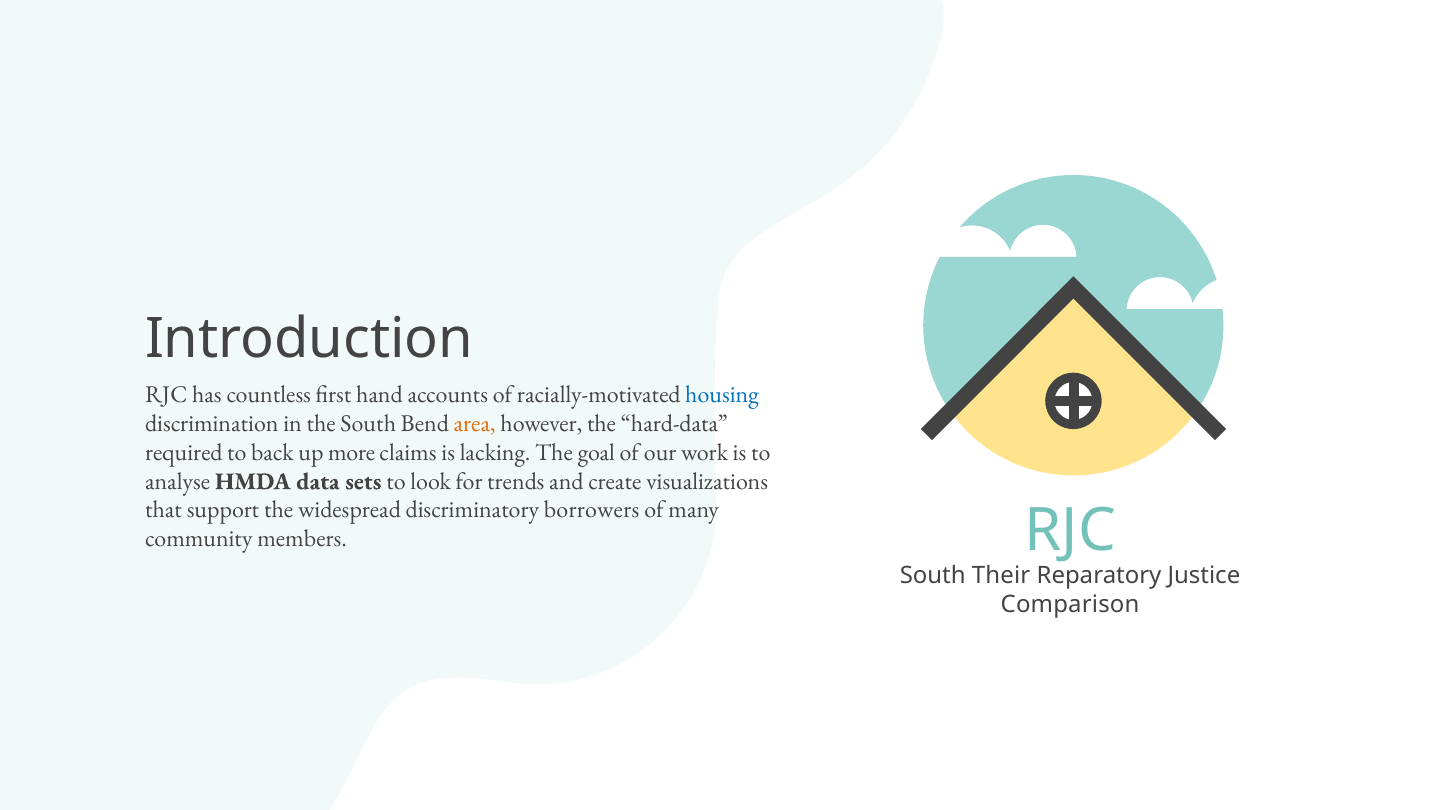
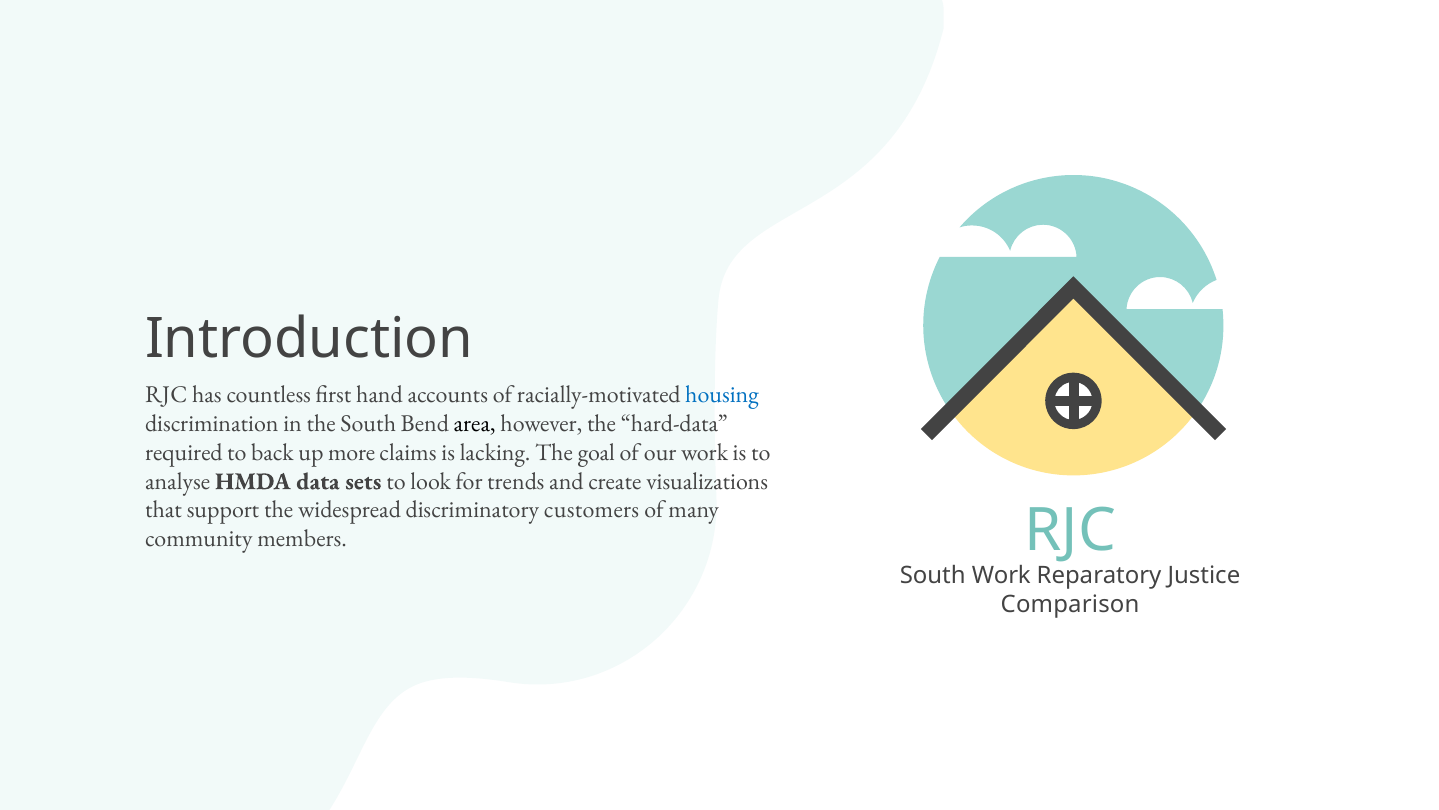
area colour: orange -> black (475, 423)
borrowers: borrowers -> customers (592, 510)
South Their: Their -> Work (1001, 575)
